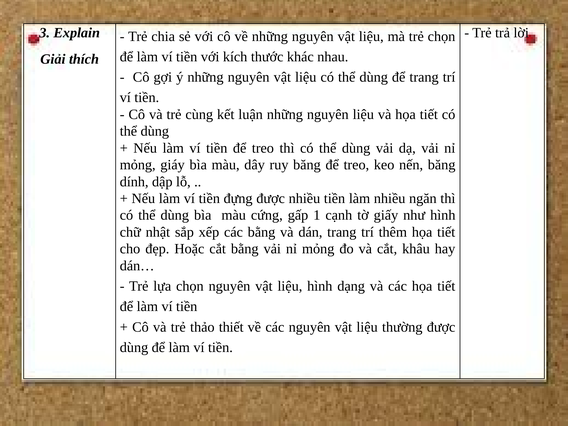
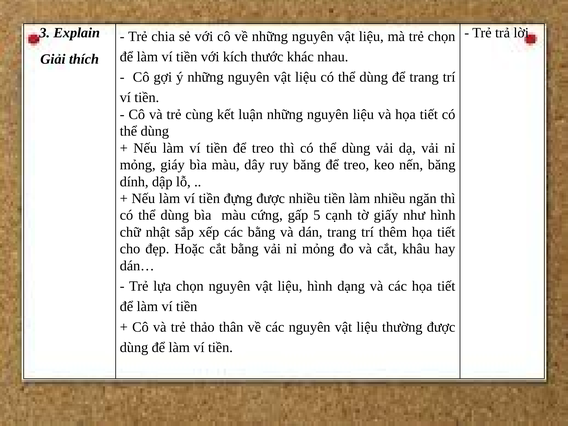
1: 1 -> 5 (317, 215)
thiết: thiết -> thân (231, 327)
